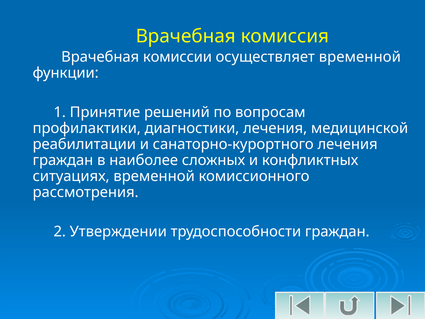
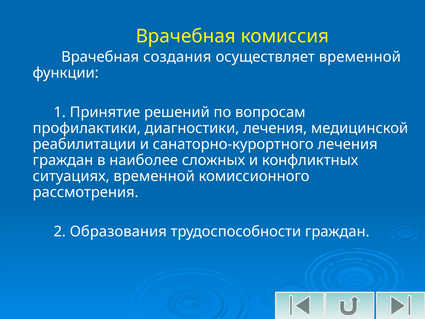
комиссии: комиссии -> создания (177, 57)
Утверждении: Утверждении -> Образования (118, 232)
